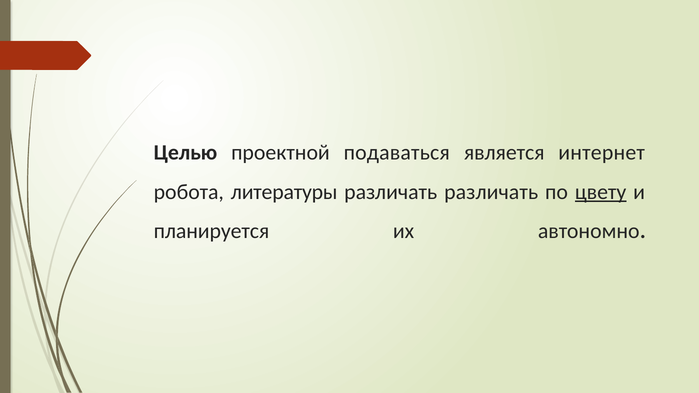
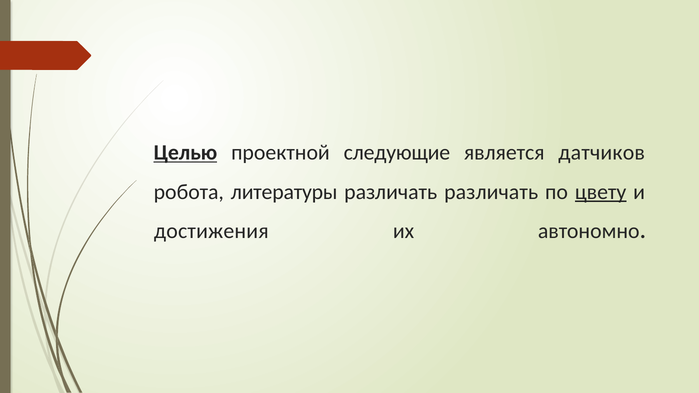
Целью underline: none -> present (185, 153)
подаваться: подаваться -> следующие (397, 153)
интернет: интернет -> датчиков (602, 153)
планируется: планируется -> достижения (211, 231)
